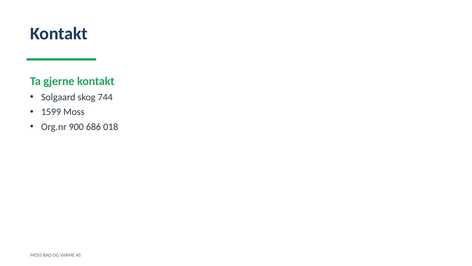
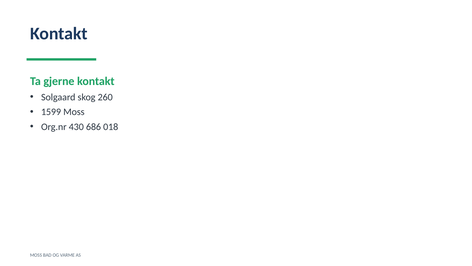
744: 744 -> 260 (105, 97)
900: 900 -> 430 (76, 127)
